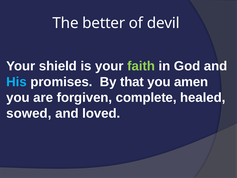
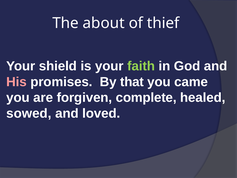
better: better -> about (104, 23)
devil: devil -> thief (163, 23)
His colour: light blue -> pink (17, 82)
amen: amen -> came (191, 82)
